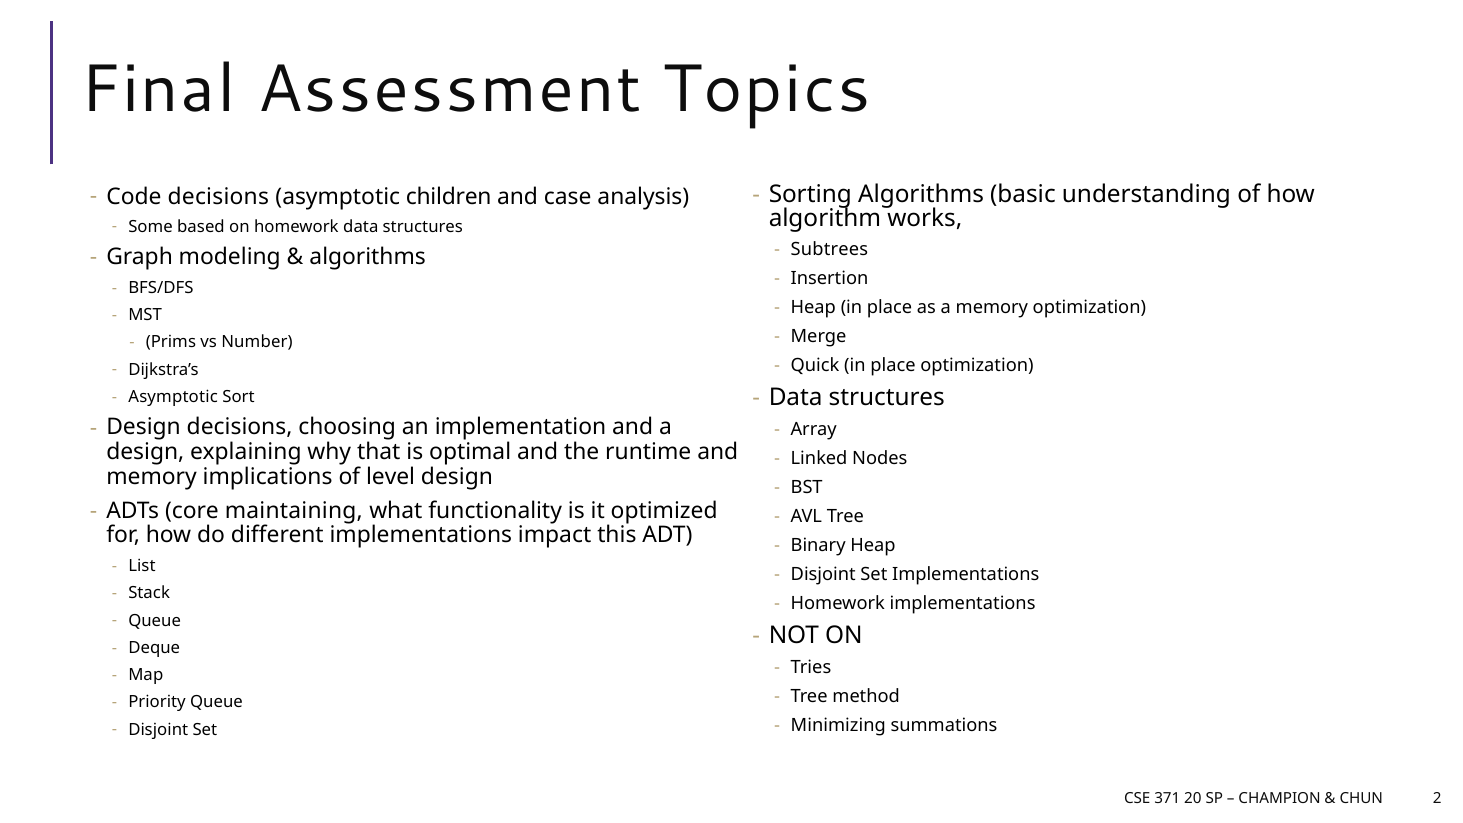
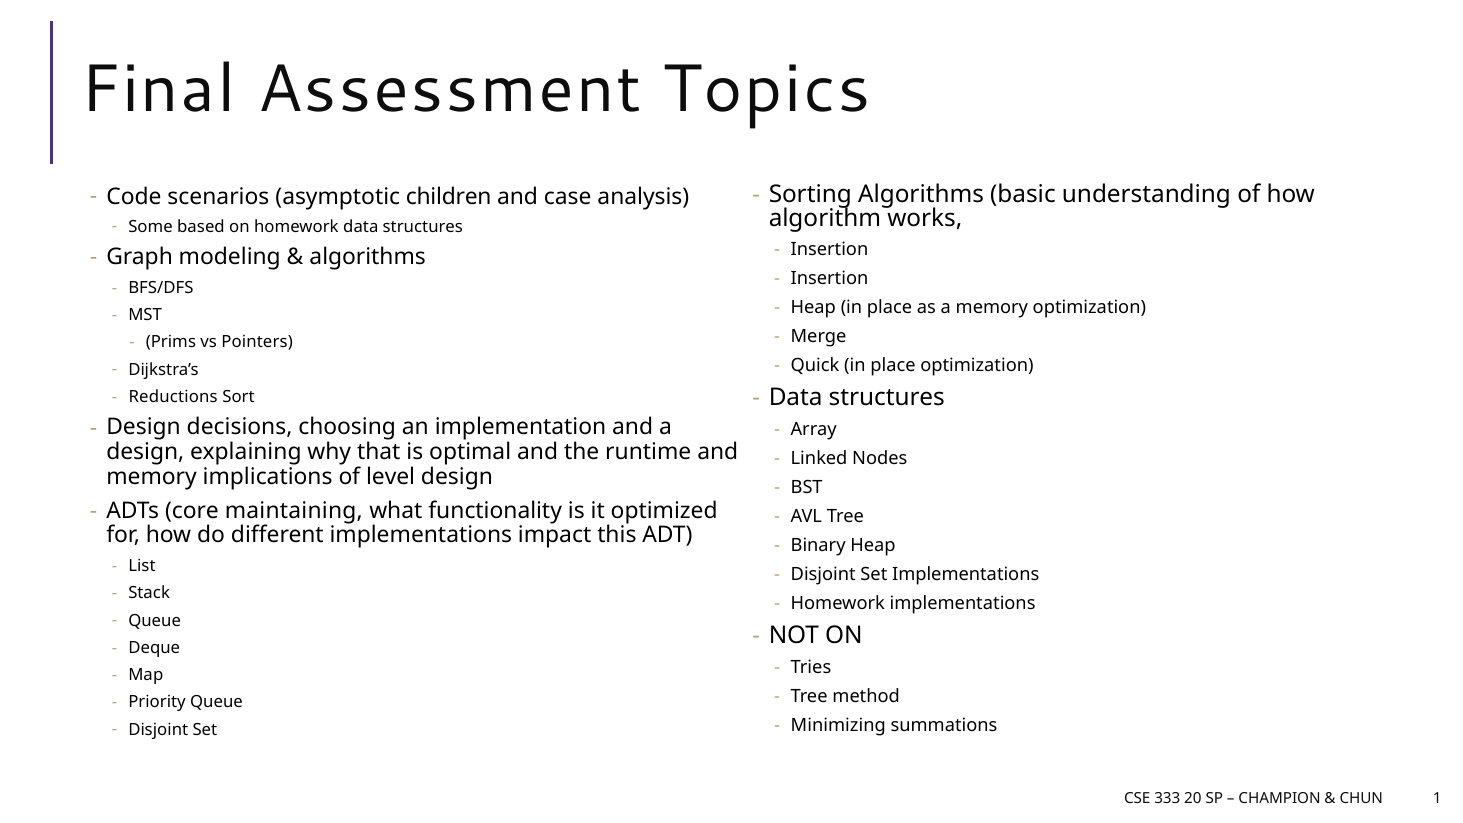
Code decisions: decisions -> scenarios (218, 196)
Subtrees: Subtrees -> Insertion (830, 250)
Number: Number -> Pointers (257, 342)
Asymptotic: Asymptotic -> Reductions (173, 397)
371: 371 -> 333 (1167, 799)
2: 2 -> 1 (1437, 799)
